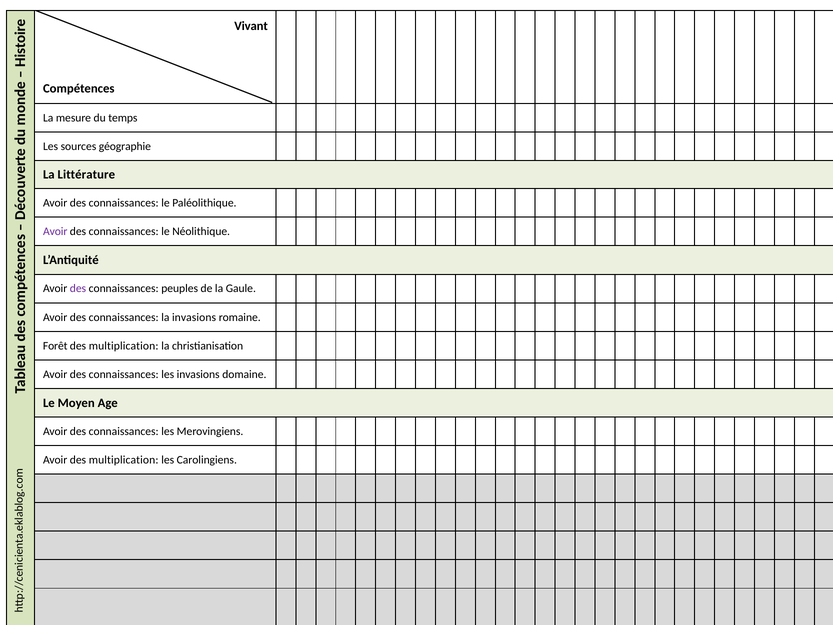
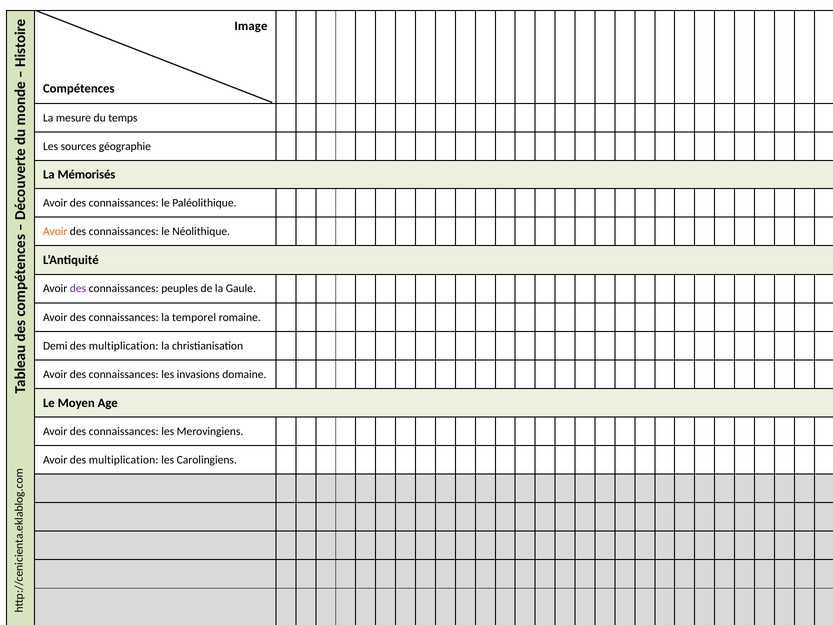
Vivant: Vivant -> Image (251, 26)
Littérature: Littérature -> Mémorisés (86, 175)
Avoir colour: purple -> orange (55, 231)
la invasions: invasions -> temporel (194, 317)
Forêt: Forêt -> Demi (55, 346)
